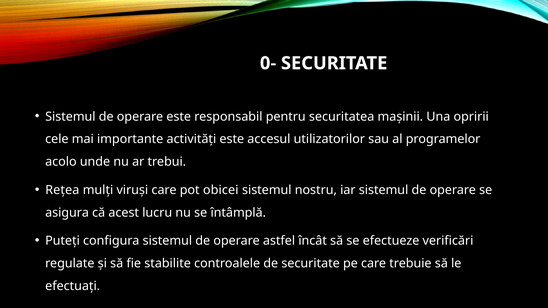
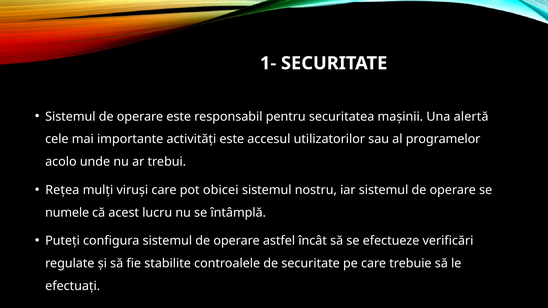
0-: 0- -> 1- (268, 63)
opririi: opririi -> alertă (471, 117)
asigura: asigura -> numele (67, 213)
